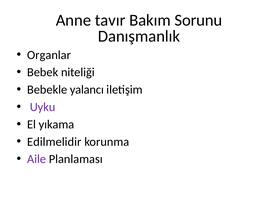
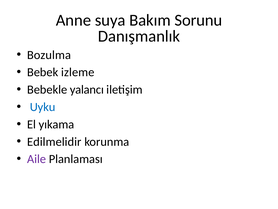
tavır: tavır -> suya (110, 20)
Organlar: Organlar -> Bozulma (49, 55)
niteliği: niteliği -> izleme (78, 72)
Uyku colour: purple -> blue (43, 107)
